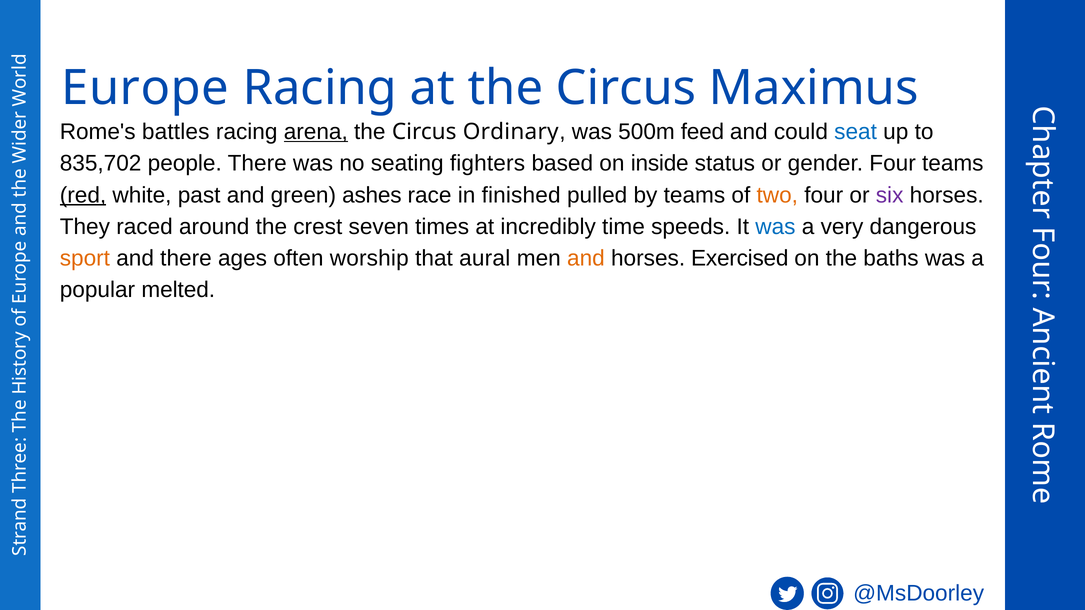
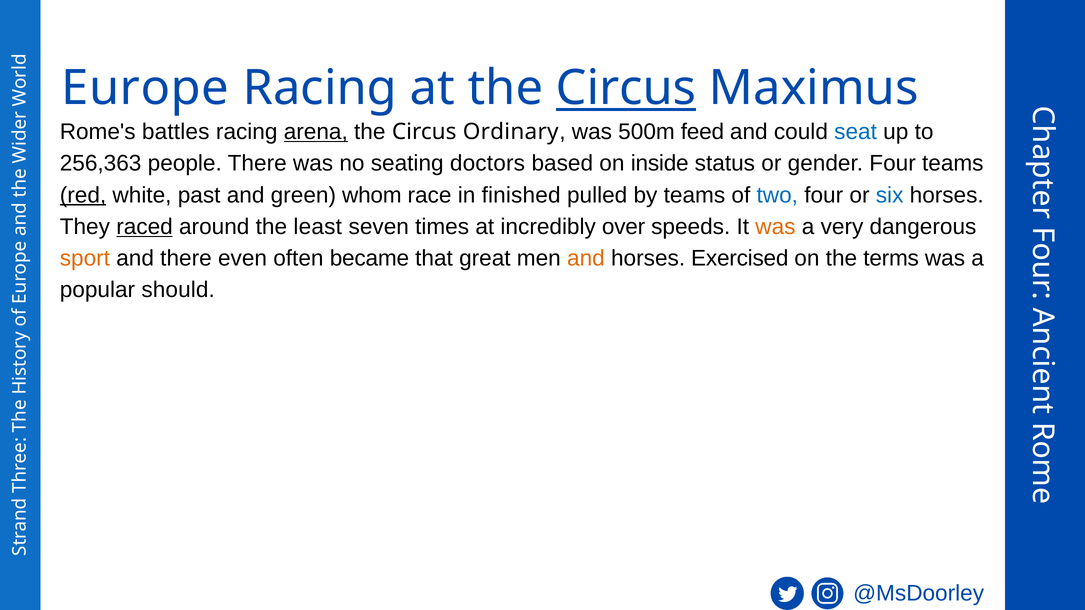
Circus underline: none -> present (626, 88)
835,702: 835,702 -> 256,363 (101, 164)
fighters: fighters -> doctors (487, 164)
ashes: ashes -> whom (372, 195)
two colour: orange -> blue (777, 195)
six colour: purple -> blue (890, 195)
raced underline: none -> present (145, 227)
crest: crest -> least (318, 227)
time: time -> over (624, 227)
was colour: blue -> orange (775, 227)
ages: ages -> even (243, 259)
worship: worship -> became (369, 259)
aural: aural -> great (485, 259)
baths: baths -> terms (891, 259)
melted: melted -> should (178, 290)
